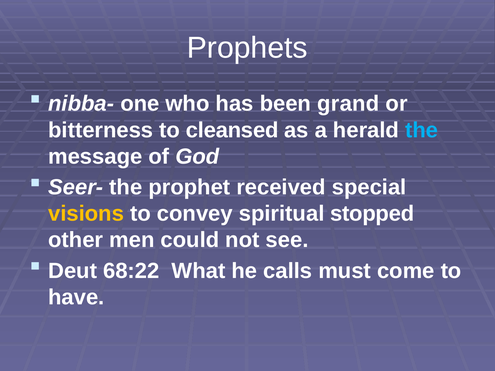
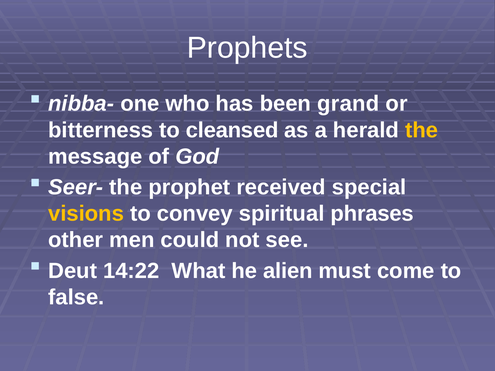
the colour: light blue -> yellow (422, 130)
stopped: stopped -> phrases (372, 214)
68:22: 68:22 -> 14:22 (131, 271)
calls: calls -> alien (288, 271)
have: have -> false (76, 297)
